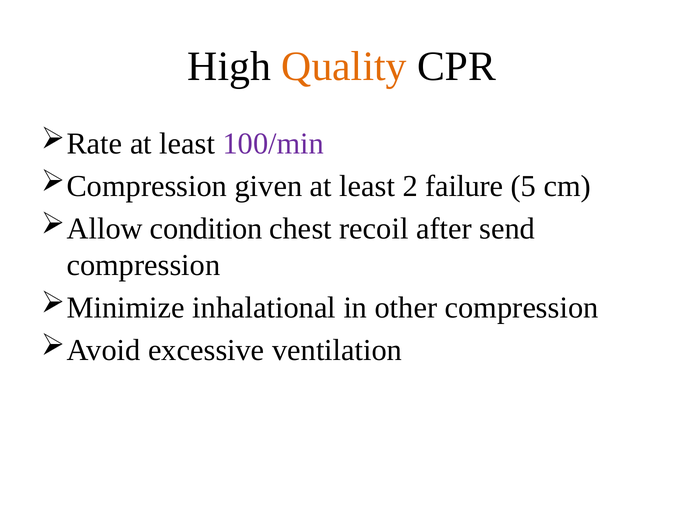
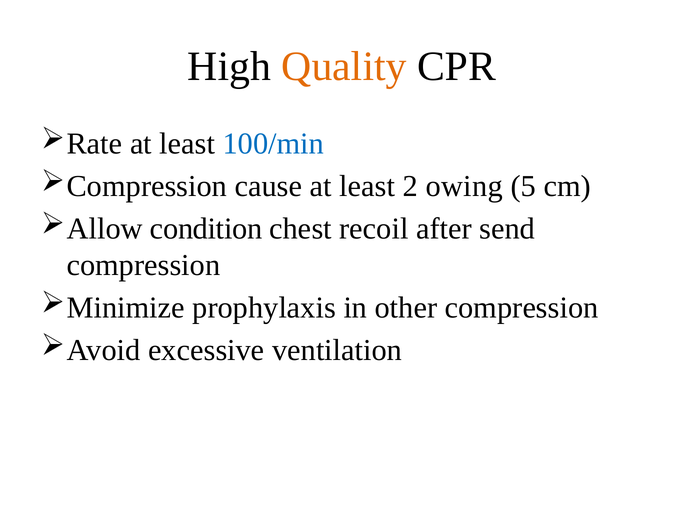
100/min colour: purple -> blue (273, 143)
given: given -> cause (268, 186)
failure: failure -> owing (464, 186)
inhalational: inhalational -> prophylaxis (264, 308)
